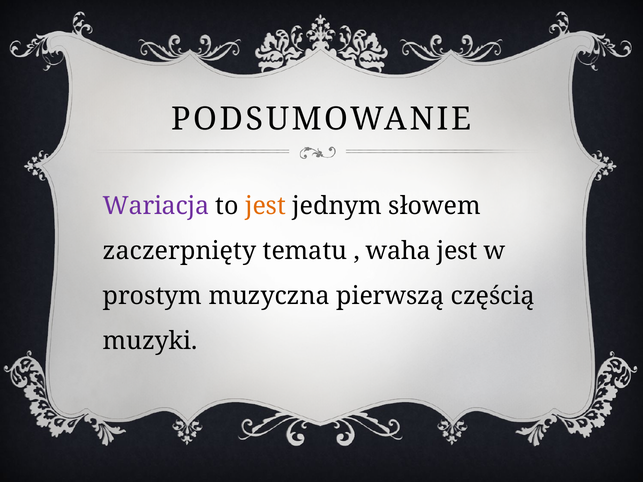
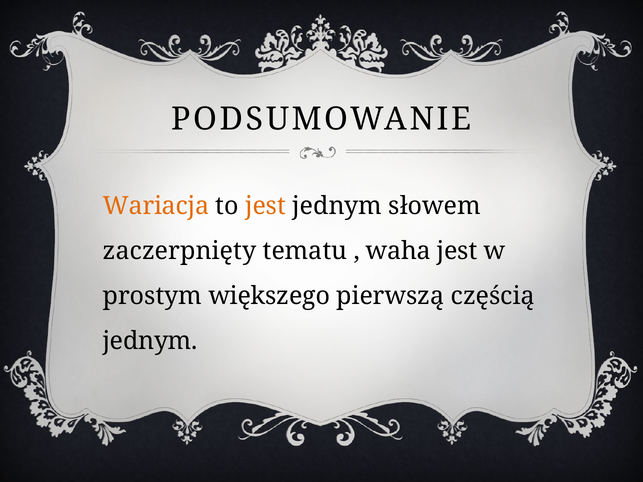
Wariacja colour: purple -> orange (156, 206)
muzyczna: muzyczna -> większego (269, 296)
muzyki: muzyki -> jednym (150, 341)
